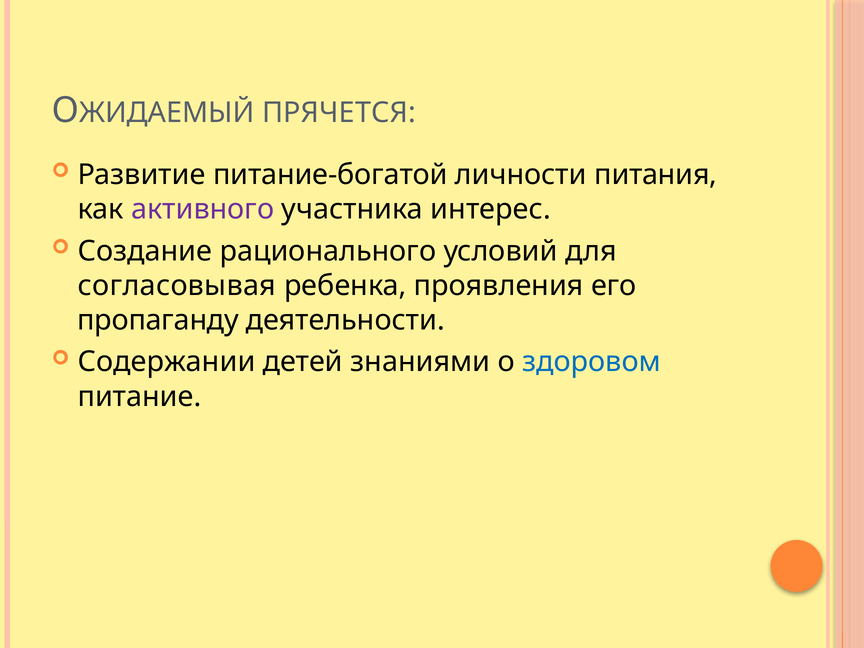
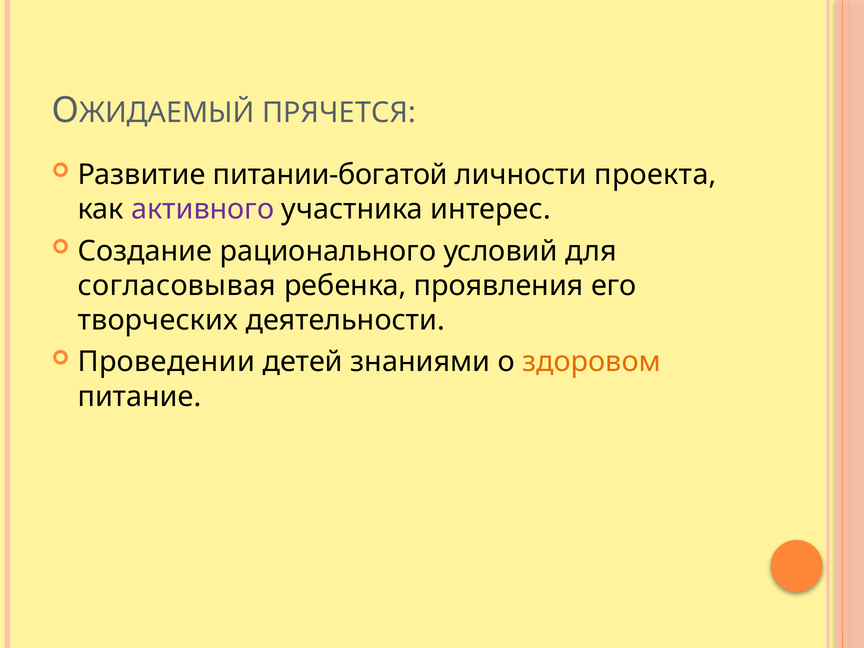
питание-богатой: питание-богатой -> питании-богатой (330, 175)
питания: питания -> проекта (655, 175)
пропаганду: пропаганду -> творческих (158, 320)
Содержании: Содержании -> Проведении (166, 362)
здоровом colour: blue -> orange (592, 362)
